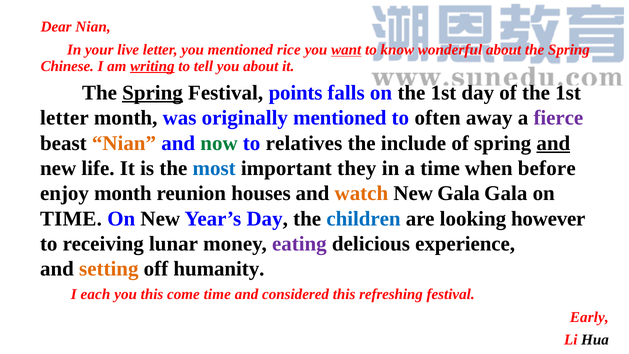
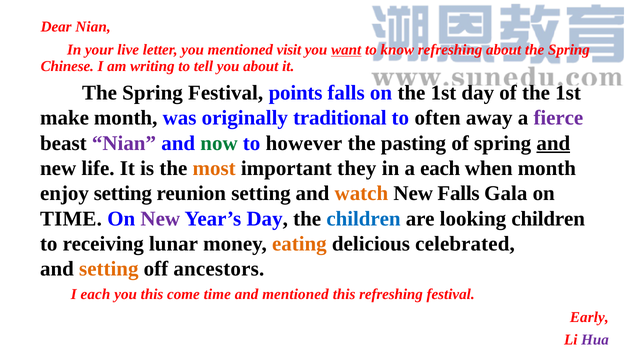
rice: rice -> visit (289, 50)
know wonderful: wonderful -> refreshing (450, 50)
writing underline: present -> none (152, 66)
Spring underline: present -> none (153, 93)
letter: letter -> make (65, 118)
originally mentioned: mentioned -> traditional (340, 118)
Nian colour: orange -> purple (124, 143)
relatives: relatives -> however (304, 143)
include: include -> pasting (413, 143)
most colour: blue -> orange (214, 168)
a time: time -> each (440, 168)
when before: before -> month (547, 168)
enjoy month: month -> setting (123, 193)
reunion houses: houses -> setting (261, 193)
New Gala: Gala -> Falls (459, 193)
New colour: black -> purple (160, 219)
looking however: however -> children (548, 219)
eating colour: purple -> orange (299, 244)
experience: experience -> celebrated (465, 244)
humanity: humanity -> ancestors (219, 269)
and considered: considered -> mentioned (295, 294)
Hua colour: black -> purple (595, 340)
